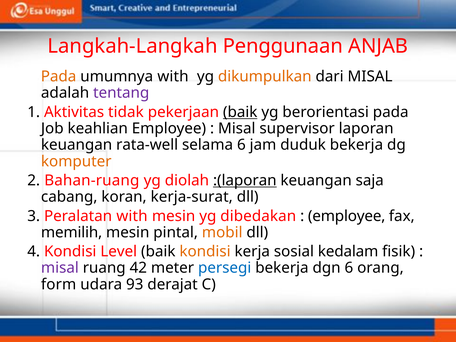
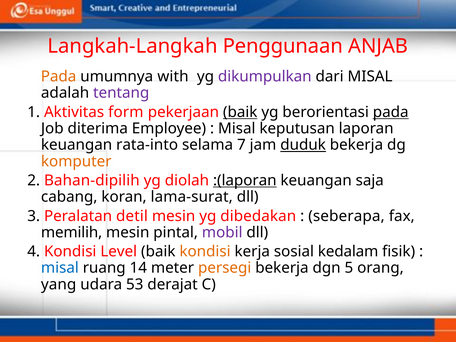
dikumpulkan colour: orange -> purple (265, 77)
tidak: tidak -> form (126, 112)
pada underline: none -> present (391, 112)
keahlian: keahlian -> diterima (98, 129)
supervisor: supervisor -> keputusan (297, 129)
rata-well: rata-well -> rata-into (147, 145)
selama 6: 6 -> 7 (241, 145)
duduk underline: none -> present (303, 145)
Bahan-ruang: Bahan-ruang -> Bahan-dipilih (92, 180)
kerja-surat: kerja-surat -> lama-surat (192, 197)
Peralatan with: with -> detil (132, 216)
employee: employee -> seberapa (346, 216)
mobil colour: orange -> purple (222, 232)
misal colour: purple -> blue (60, 268)
42: 42 -> 14 (138, 268)
persegi colour: blue -> orange (225, 268)
dgn 6: 6 -> 5 (349, 268)
form: form -> yang (59, 284)
93: 93 -> 53 (135, 284)
